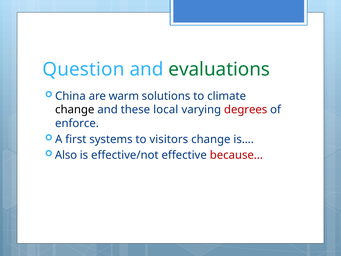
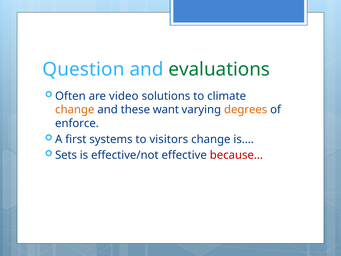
China: China -> Often (70, 96)
warm: warm -> video (124, 96)
change colour: black -> orange (75, 110)
local: local -> want (166, 110)
degrees colour: red -> orange (246, 110)
Also: Also -> Sets (66, 155)
